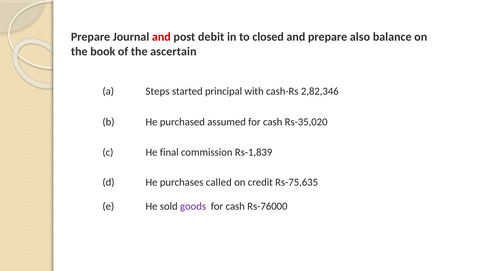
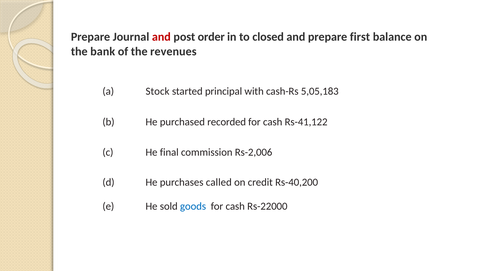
debit: debit -> order (211, 37)
also: also -> first (360, 37)
book: book -> bank (103, 51)
ascertain: ascertain -> revenues (173, 51)
Steps: Steps -> Stock (158, 91)
2,82,346: 2,82,346 -> 5,05,183 (320, 91)
assumed: assumed -> recorded (227, 122)
Rs-35,020: Rs-35,020 -> Rs-41,122 (306, 122)
Rs-1,839: Rs-1,839 -> Rs-2,006 (254, 152)
Rs-75,635: Rs-75,635 -> Rs-40,200 (297, 182)
goods colour: purple -> blue (193, 206)
Rs-76000: Rs-76000 -> Rs-22000 (267, 206)
